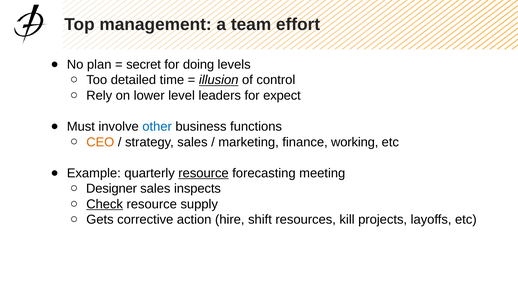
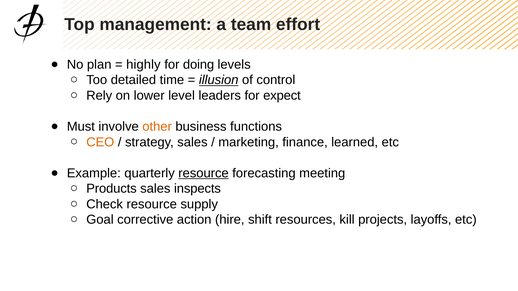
secret: secret -> highly (143, 65)
other colour: blue -> orange (157, 127)
working: working -> learned (355, 142)
Designer: Designer -> Products (111, 189)
Check underline: present -> none (105, 204)
Gets: Gets -> Goal (100, 220)
